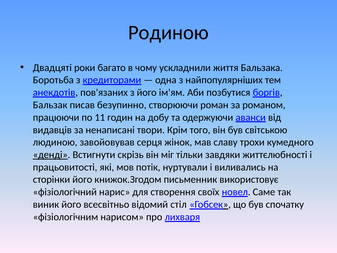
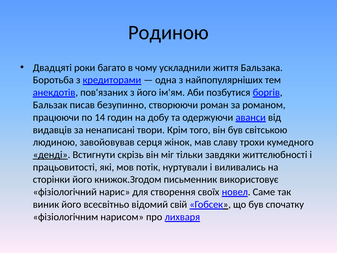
11: 11 -> 14 (100, 117)
стіл: стіл -> свій (179, 204)
